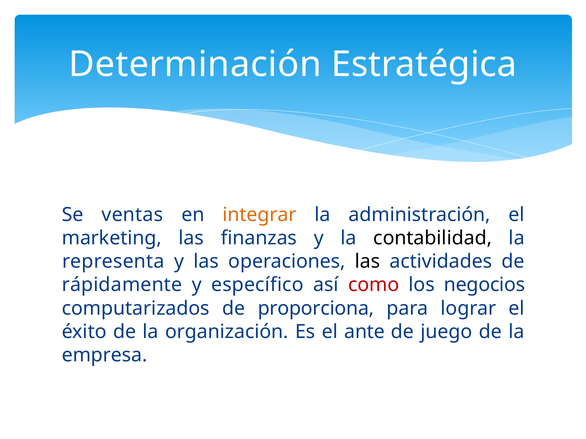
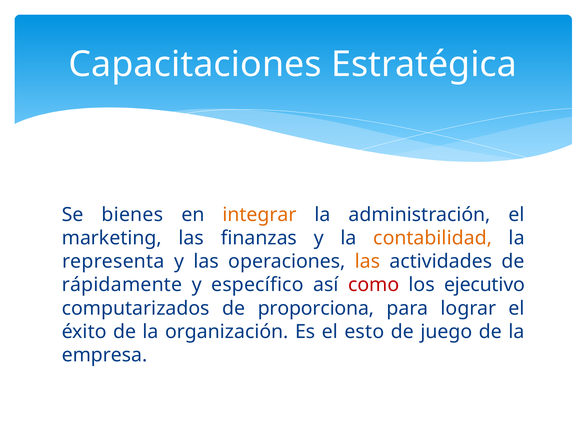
Determinación: Determinación -> Capacitaciones (195, 64)
ventas: ventas -> bienes (132, 215)
contabilidad colour: black -> orange (433, 238)
las colour: black -> orange (368, 262)
negocios: negocios -> ejecutivo (484, 285)
ante: ante -> esto (364, 332)
